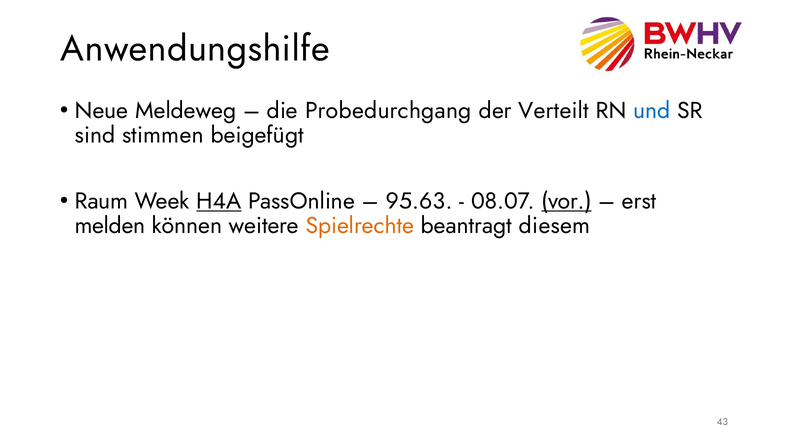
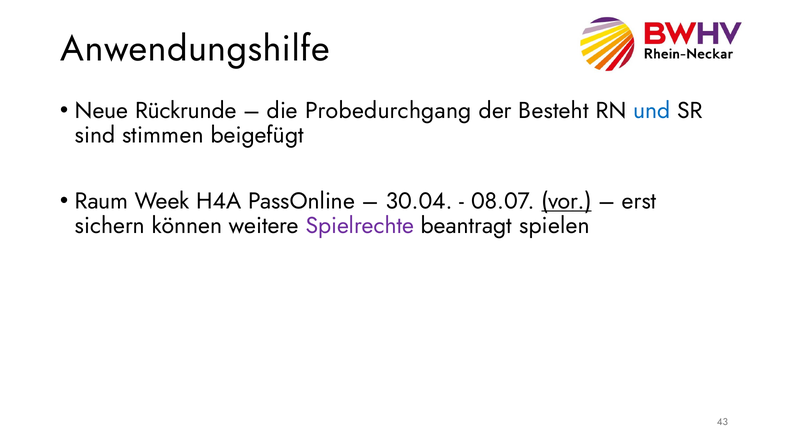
Meldeweg: Meldeweg -> Rückrunde (186, 111)
Verteilt: Verteilt -> Besteht (554, 111)
H4A underline: present -> none (219, 201)
95.63: 95.63 -> 30.04 (419, 201)
melden: melden -> sichern (110, 226)
Spielrechte colour: orange -> purple (360, 226)
diesem: diesem -> spielen (555, 226)
